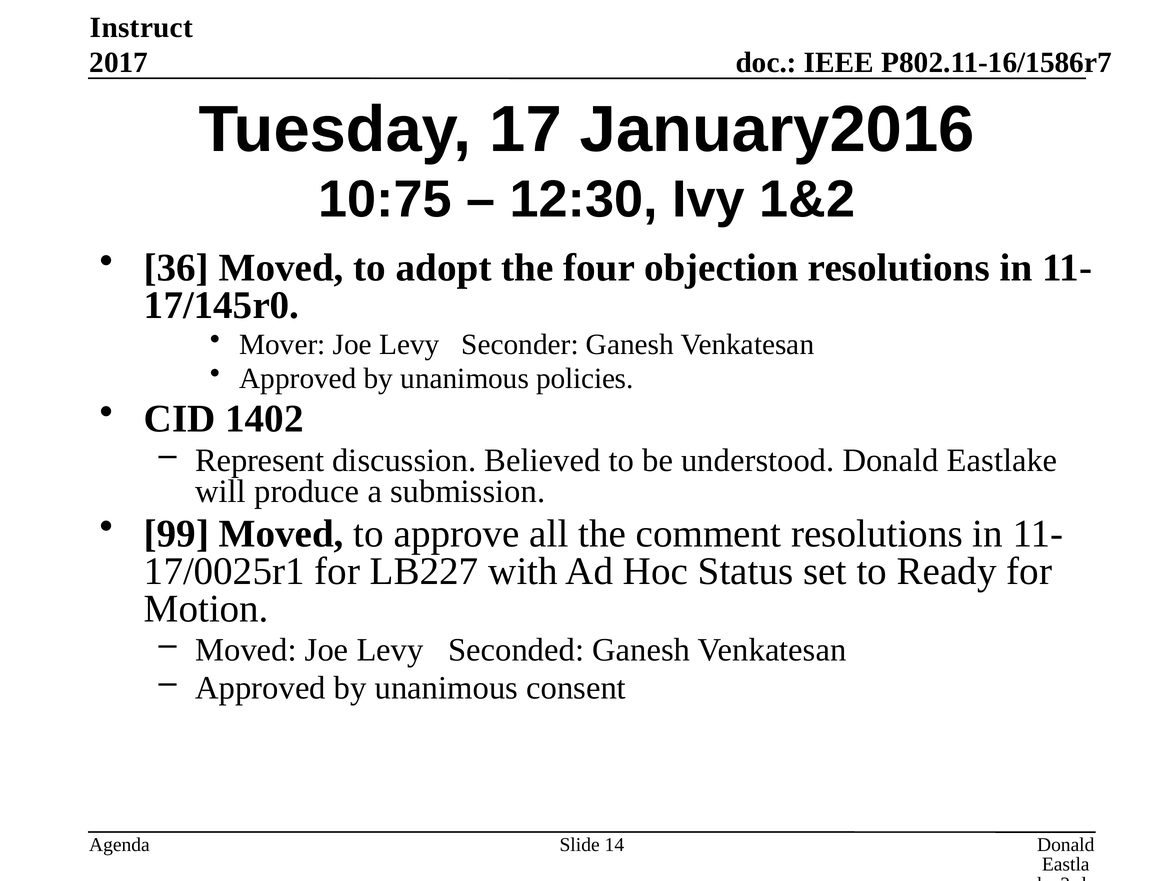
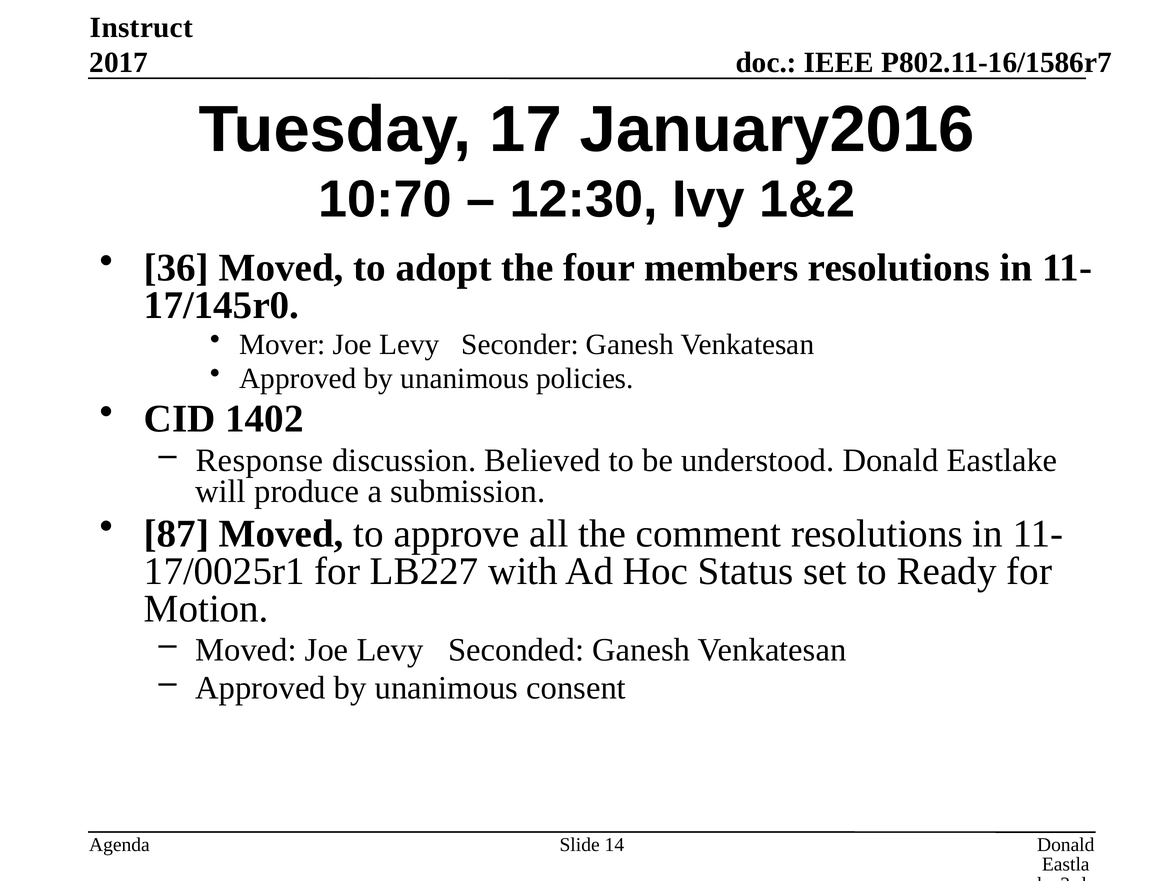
10:75: 10:75 -> 10:70 (385, 199)
objection: objection -> members (721, 268)
Represent: Represent -> Response (259, 460)
99: 99 -> 87 (176, 533)
